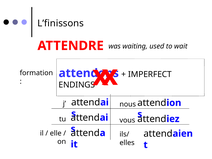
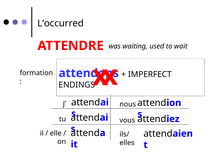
L’finissons: L’finissons -> L’occurred (61, 23)
